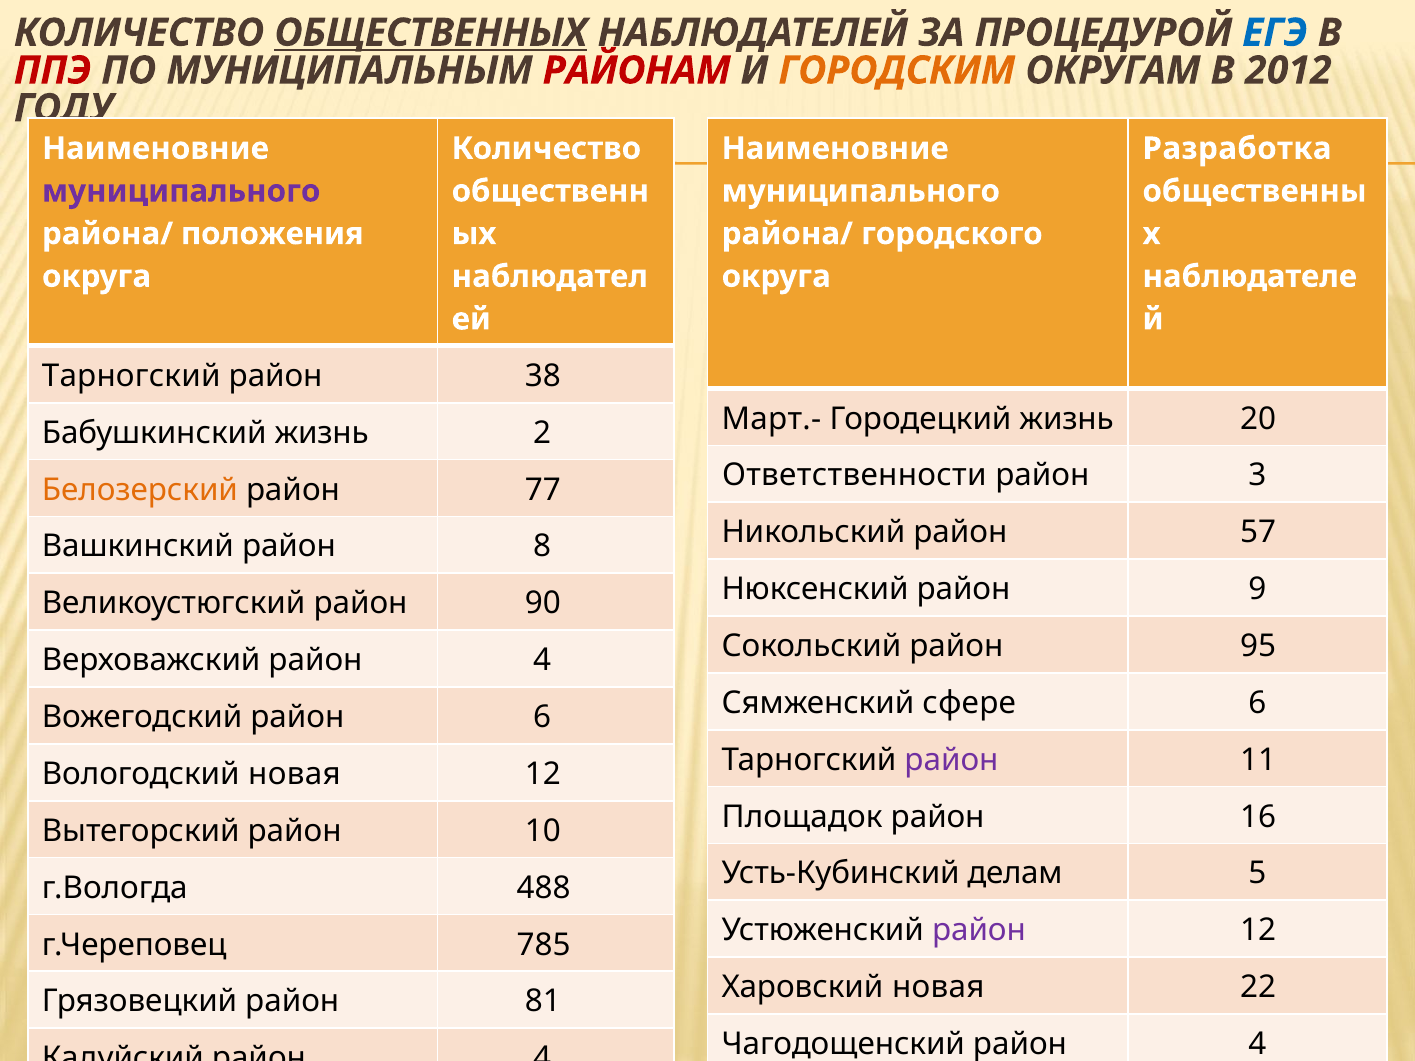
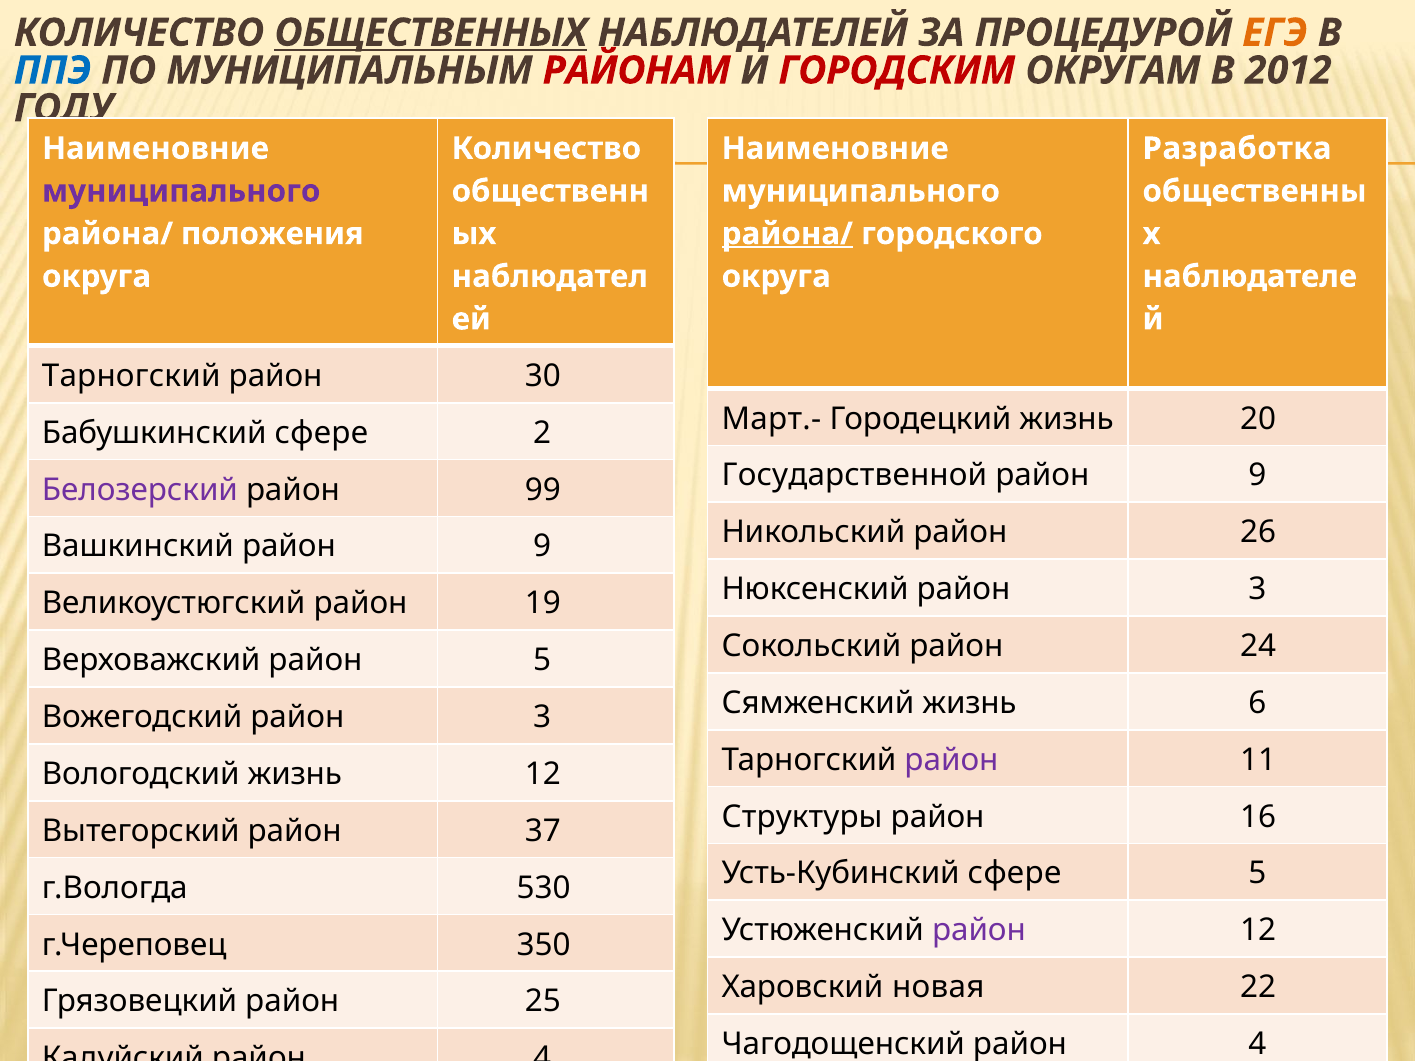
ЕГЭ colour: blue -> orange (1275, 33)
ППЭ colour: red -> blue (52, 71)
ГОРОДСКИМ colour: orange -> red (897, 71)
района/ underline: none -> present (787, 234)
38: 38 -> 30 (543, 376)
Бабушкинский жизнь: жизнь -> сфере (321, 433)
Ответственности: Ответственности -> Государственной (854, 476)
3: 3 -> 9 (1257, 476)
Белозерский colour: orange -> purple (140, 490)
77: 77 -> 99 (543, 490)
57: 57 -> 26 (1258, 533)
Вашкинский район 8: 8 -> 9 (542, 547)
Нюксенский район 9: 9 -> 3 (1257, 589)
Великоустюгский район 90: 90 -> 19 (543, 604)
95: 95 -> 24 (1258, 646)
Верховажский район 4: 4 -> 5 (542, 660)
Сямженский сфере: сфере -> жизнь (970, 703)
Вожегодский район 6: 6 -> 3 (542, 717)
Вологодский новая: новая -> жизнь (295, 774)
Площадок: Площадок -> Структуры (802, 817)
10: 10 -> 37 (543, 831)
Усть-Кубинский делам: делам -> сфере (1015, 874)
488: 488 -> 530 (544, 888)
785: 785 -> 350 (544, 945)
81: 81 -> 25 (543, 1002)
